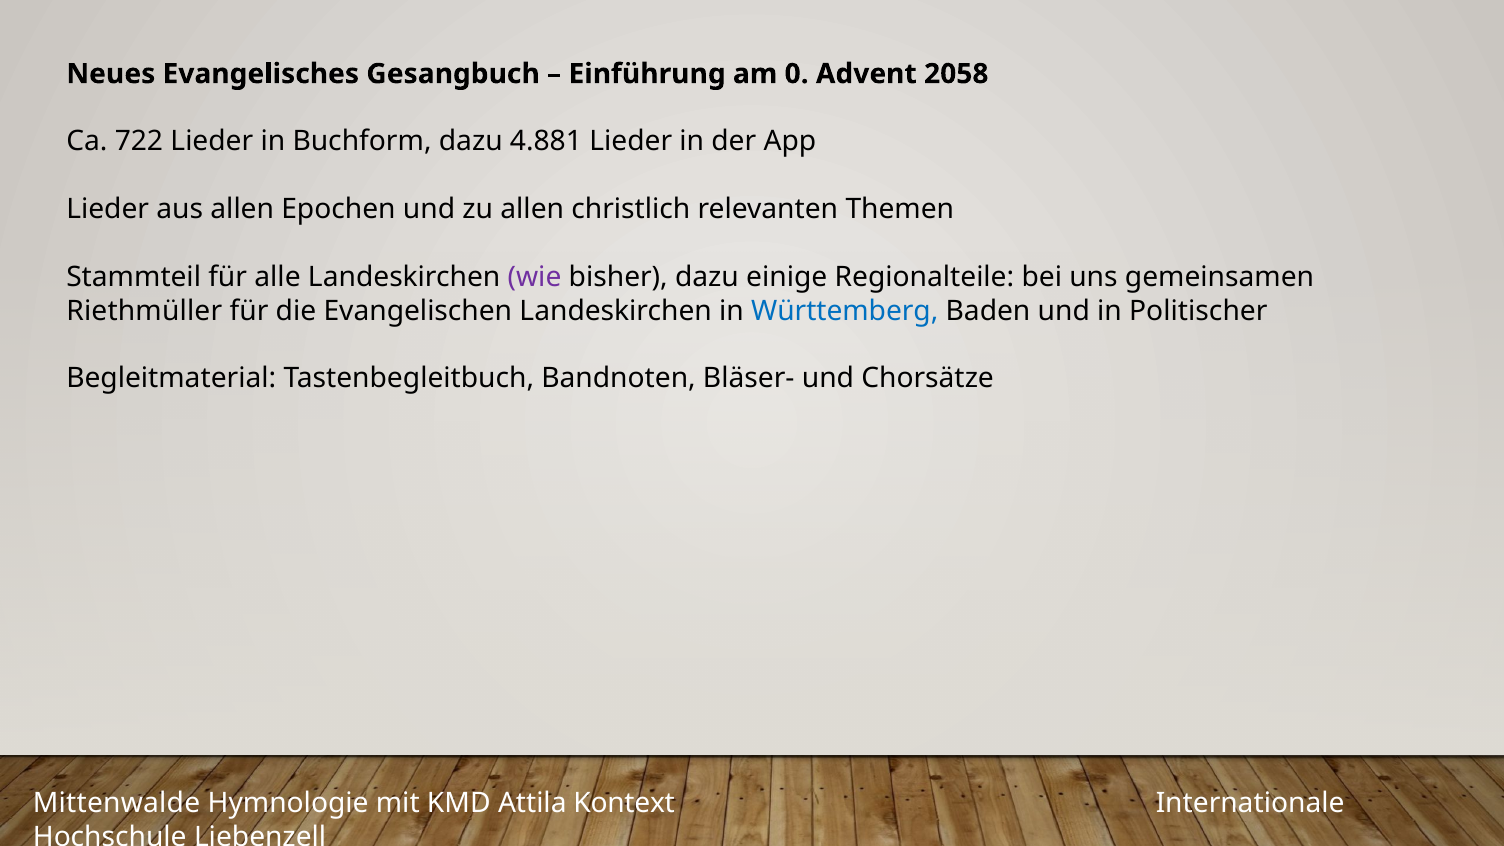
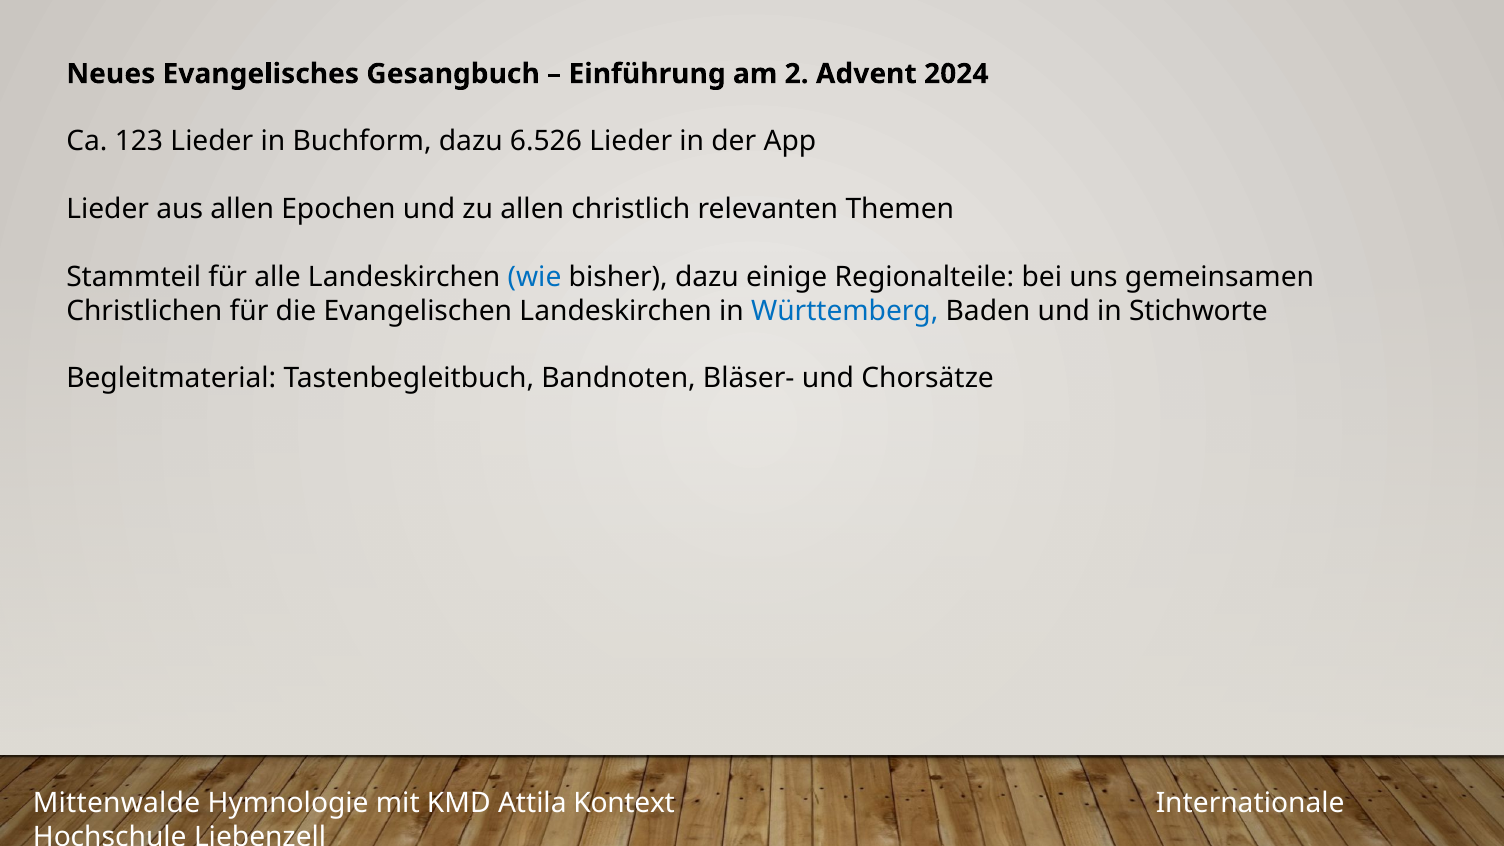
0: 0 -> 2 (797, 74)
2058: 2058 -> 2024 (956, 74)
722: 722 -> 123 (139, 142)
4.881: 4.881 -> 6.526 (546, 142)
wie colour: purple -> blue (535, 277)
Riethmüller: Riethmüller -> Christlichen (144, 311)
Politischer: Politischer -> Stichworte (1198, 311)
